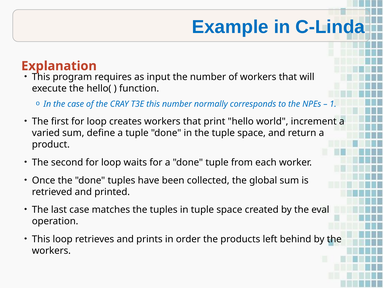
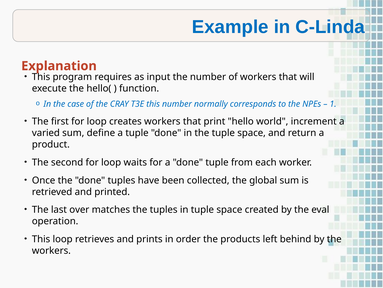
last case: case -> over (79, 209)
